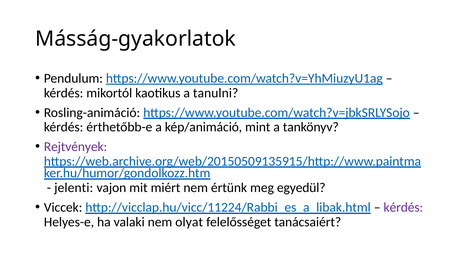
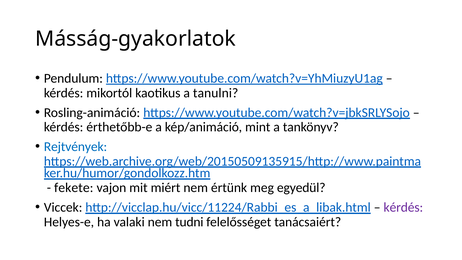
Rejtvények colour: purple -> blue (76, 146)
jelenti: jelenti -> fekete (74, 188)
olyat: olyat -> tudni (189, 222)
